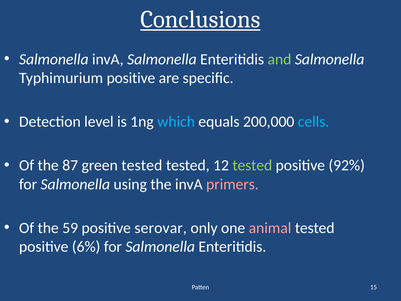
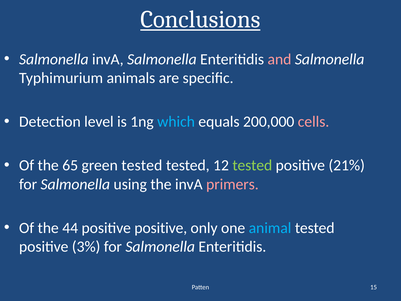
and colour: light green -> pink (279, 59)
Typhimurium positive: positive -> animals (131, 78)
cells colour: light blue -> pink (314, 122)
87: 87 -> 65 (70, 165)
92%: 92% -> 21% (347, 165)
59: 59 -> 44 (70, 228)
positive serovar: serovar -> positive (161, 228)
animal colour: pink -> light blue (270, 228)
6%: 6% -> 3% (86, 247)
